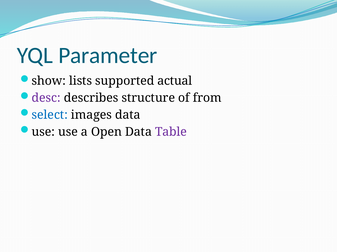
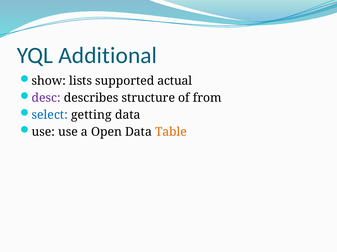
Parameter: Parameter -> Additional (108, 56)
images: images -> getting (91, 115)
Table colour: purple -> orange (171, 132)
